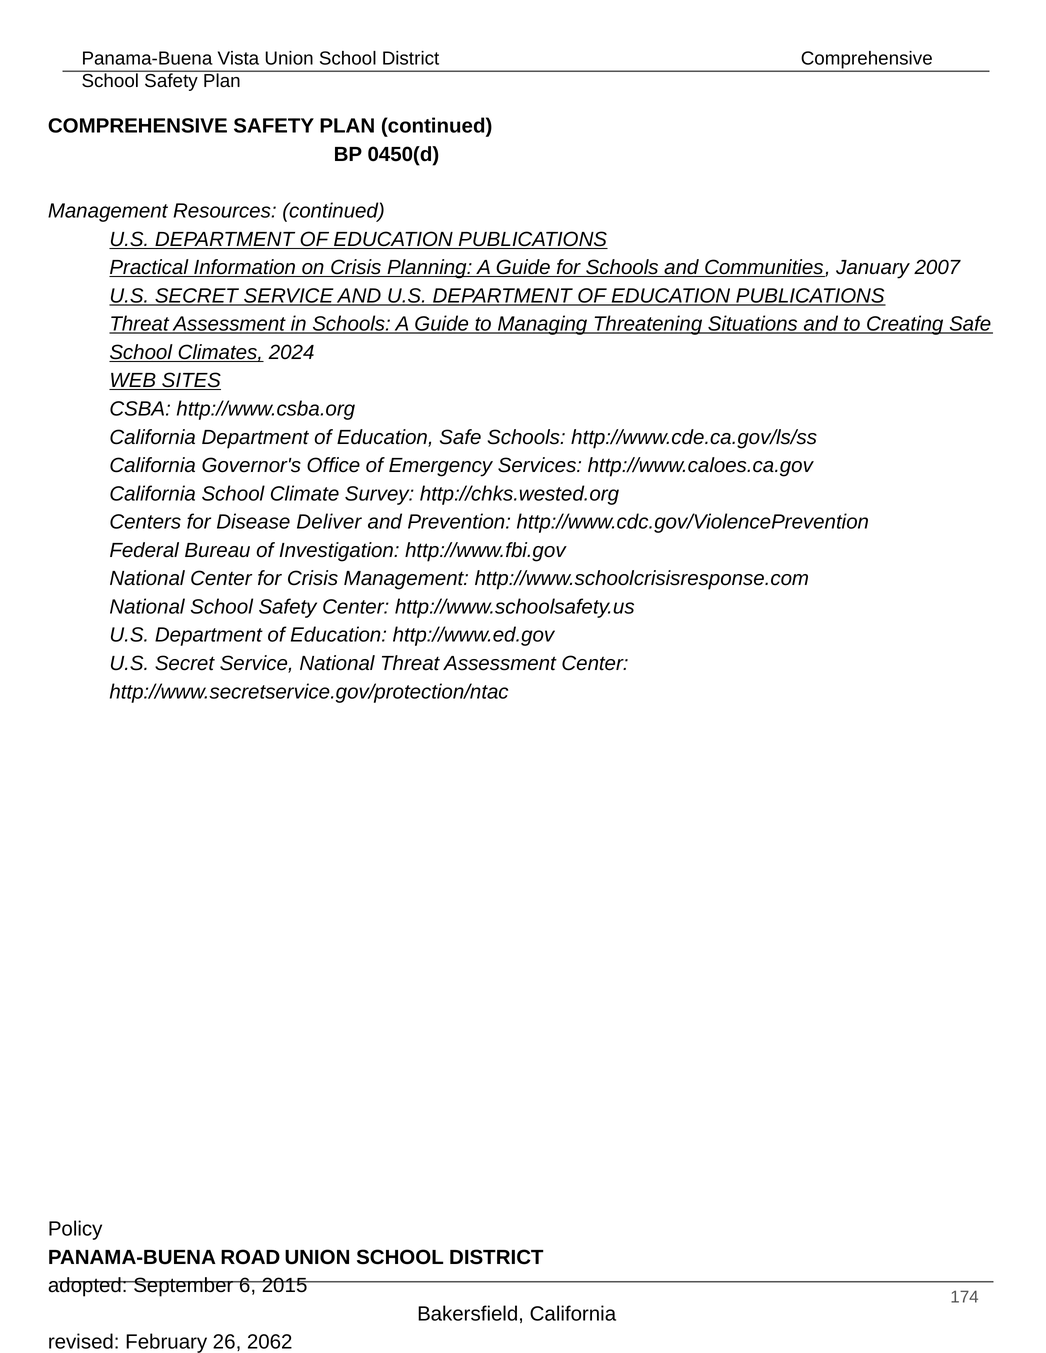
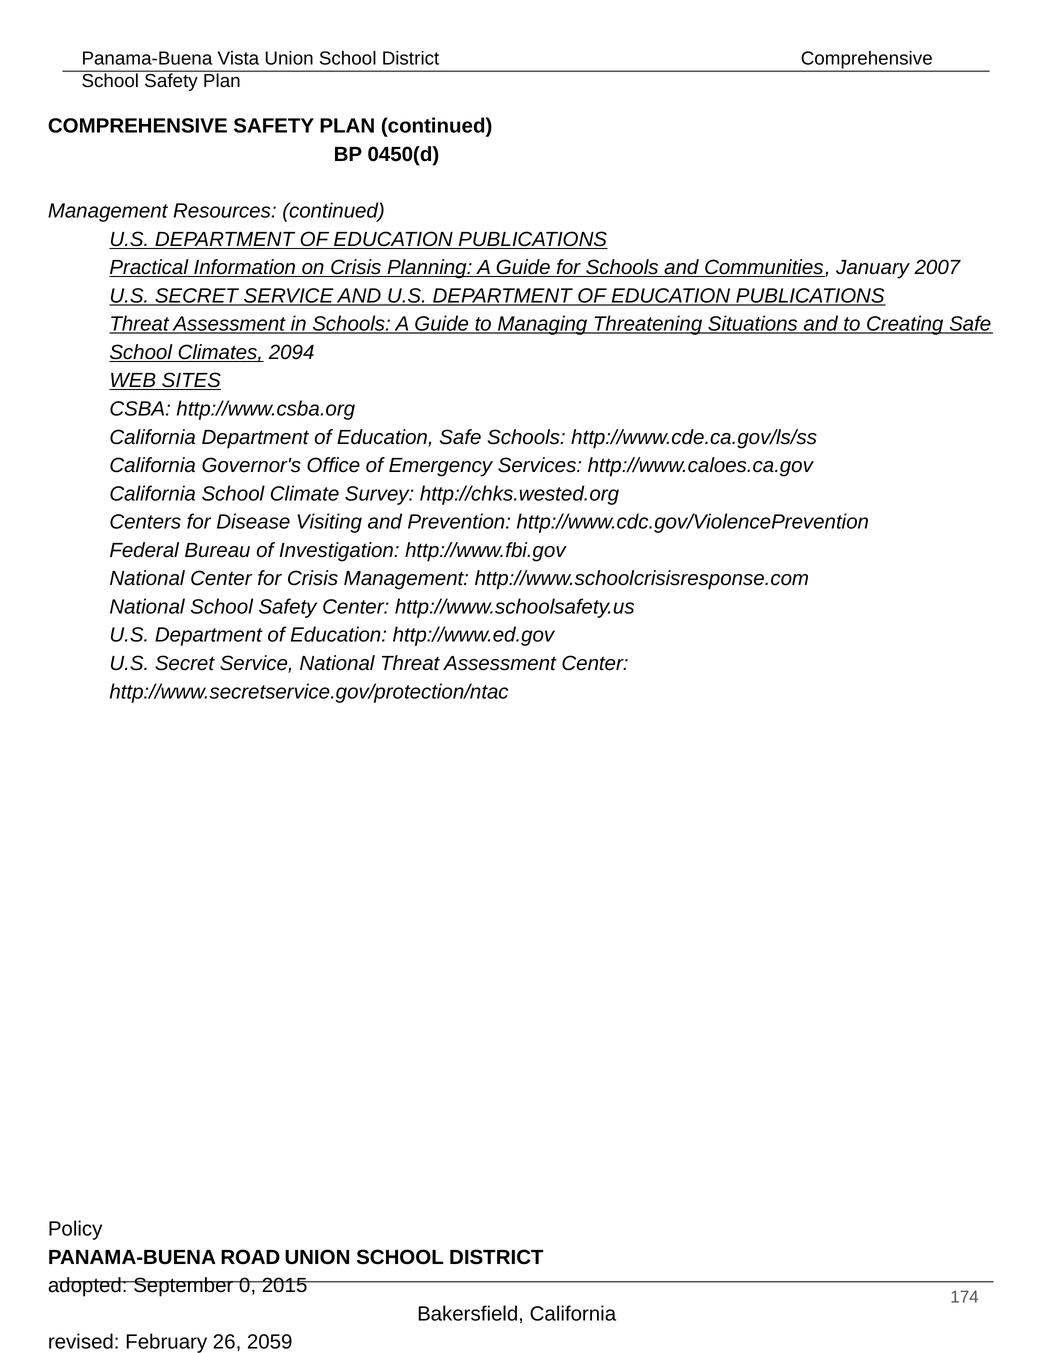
2024: 2024 -> 2094 (292, 353)
Deliver: Deliver -> Visiting (329, 522)
6: 6 -> 0 (248, 1286)
2062: 2062 -> 2059 (270, 1343)
